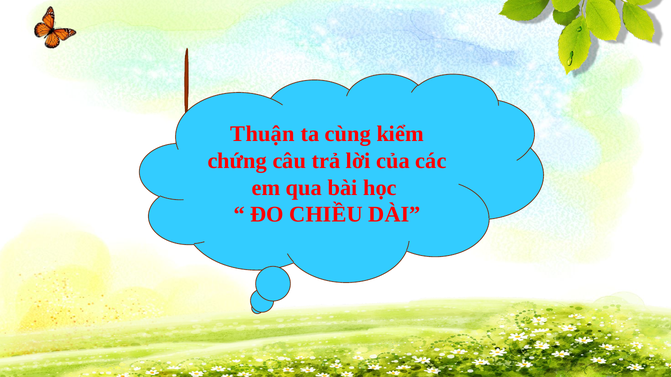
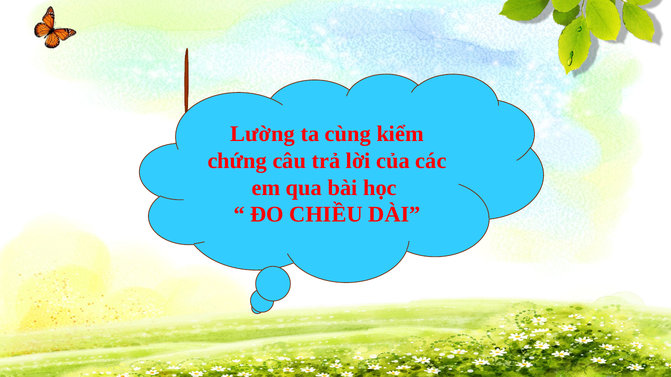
Thuận: Thuận -> Lường (263, 134)
